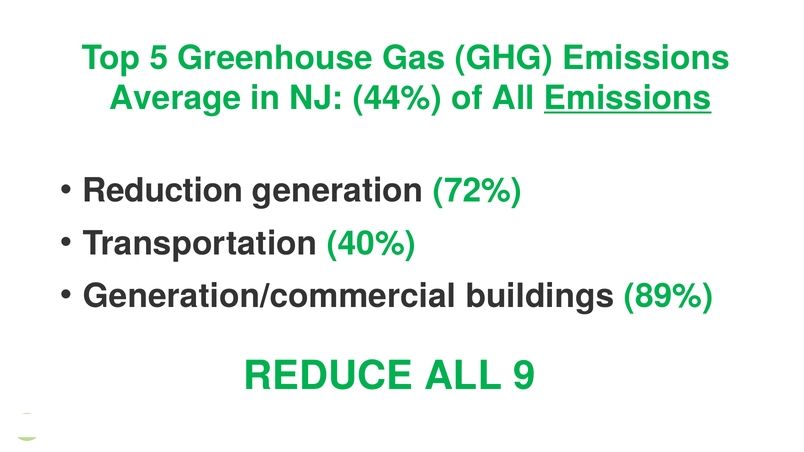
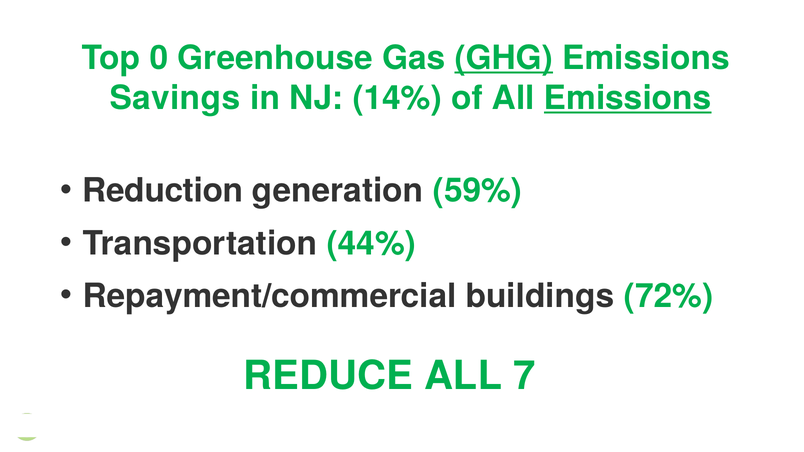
5: 5 -> 0 (159, 58)
GHG underline: none -> present (504, 58)
Average: Average -> Savings (175, 98)
44%: 44% -> 14% (397, 98)
72%: 72% -> 59% (477, 191)
40%: 40% -> 44% (371, 244)
Generation/commercial: Generation/commercial -> Repayment/commercial (270, 296)
89%: 89% -> 72% (669, 296)
9: 9 -> 7 (524, 376)
